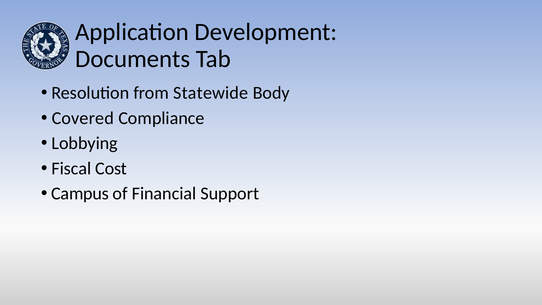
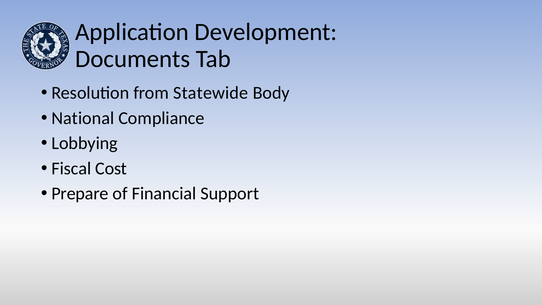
Covered: Covered -> National (83, 118)
Campus: Campus -> Prepare (80, 194)
